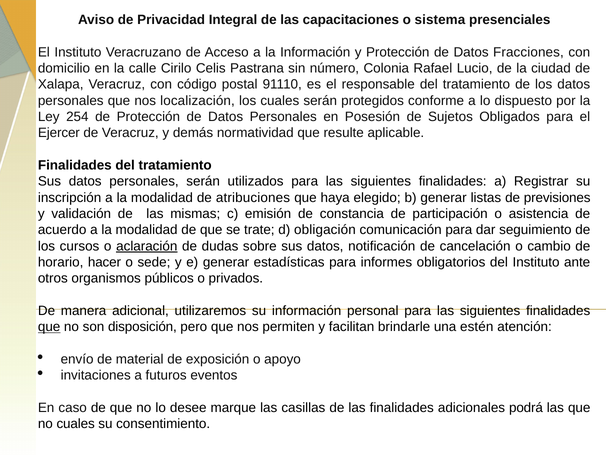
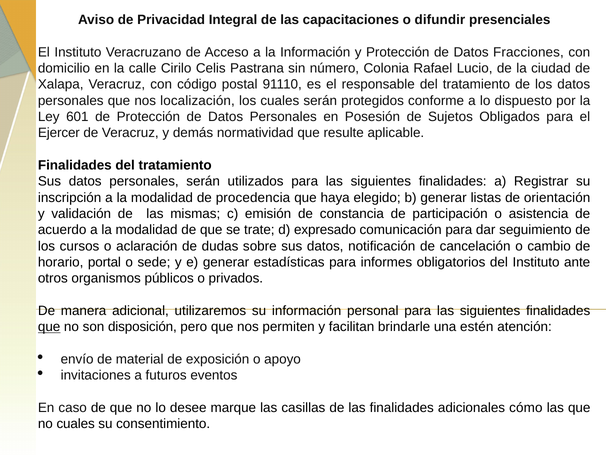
sistema: sistema -> difundir (440, 20)
254: 254 -> 601 (77, 117)
atribuciones: atribuciones -> procedencia (253, 197)
previsiones: previsiones -> orientación (557, 197)
obligación: obligación -> expresado (325, 230)
aclaración underline: present -> none (147, 246)
hacer: hacer -> portal (104, 262)
podrá: podrá -> cómo (526, 407)
